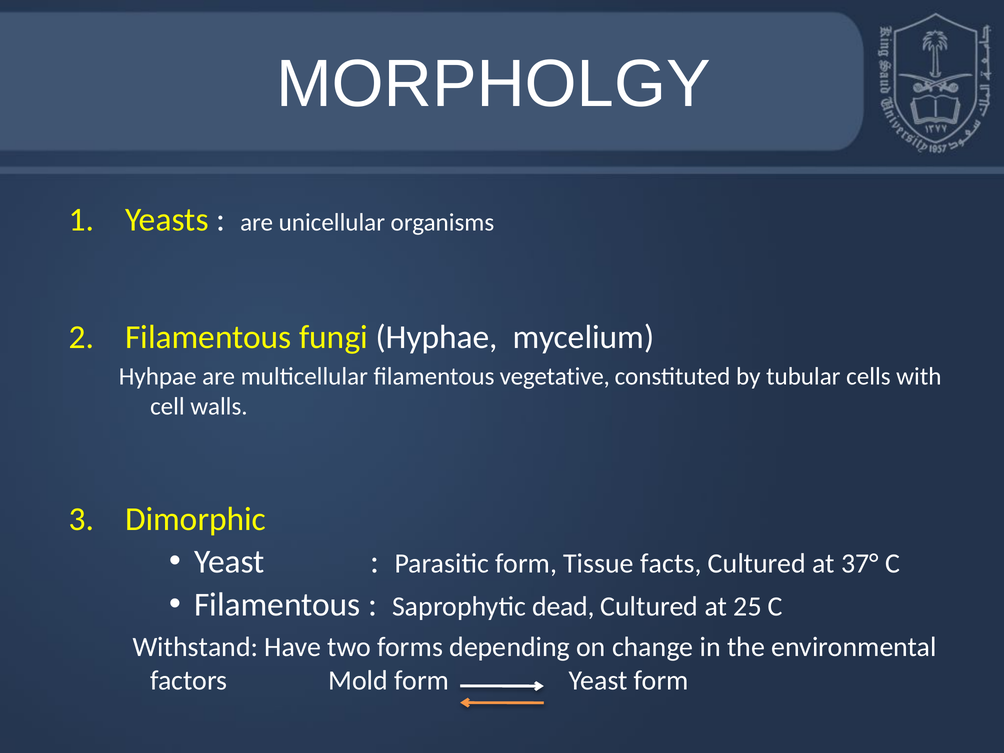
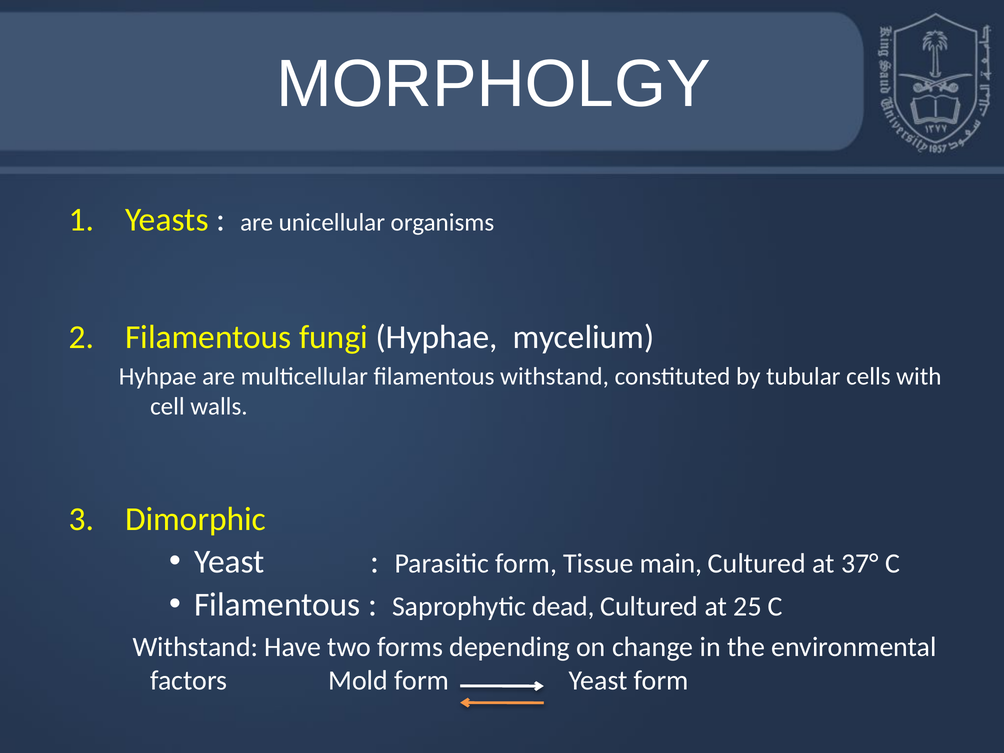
filamentous vegetative: vegetative -> withstand (555, 377)
facts: facts -> main (671, 564)
